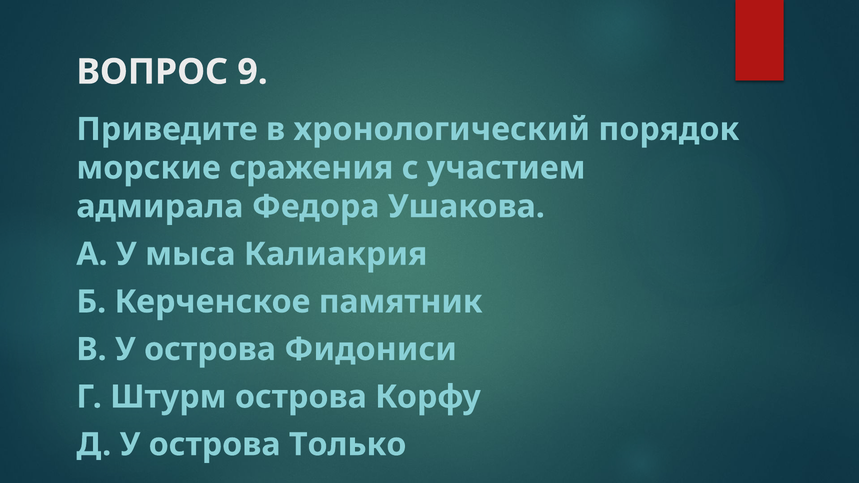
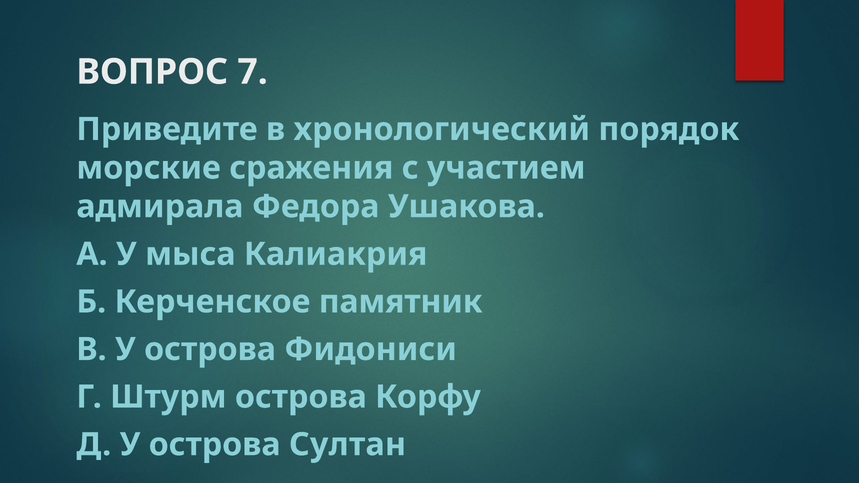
9: 9 -> 7 (253, 72)
Только: Только -> Султан (348, 445)
